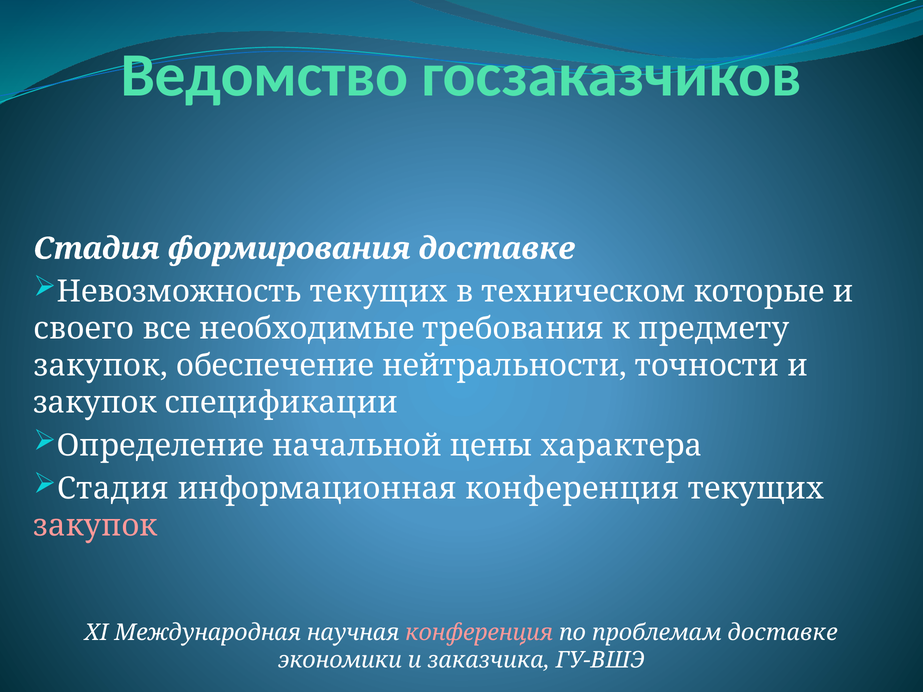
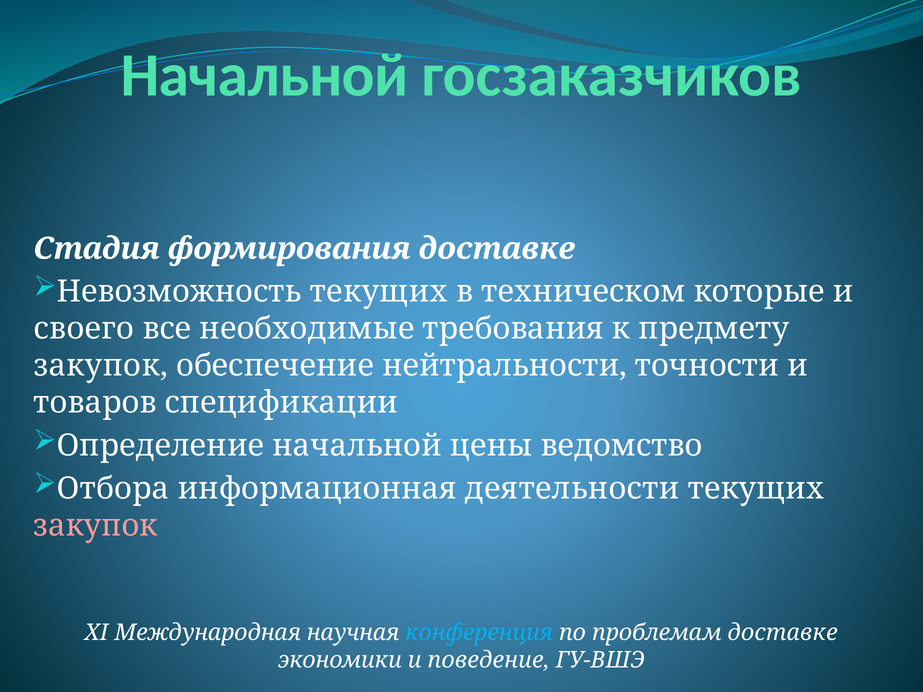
Ведомство: Ведомство -> Начальной (265, 76)
закупок: закупок -> товаров (95, 403)
характера: характера -> ведомство (622, 446)
Стадия: Стадия -> Отбора (113, 489)
информационная конференция: конференция -> деятельности (572, 489)
конференция colour: pink -> light blue (479, 633)
заказчика: заказчика -> поведение (489, 661)
